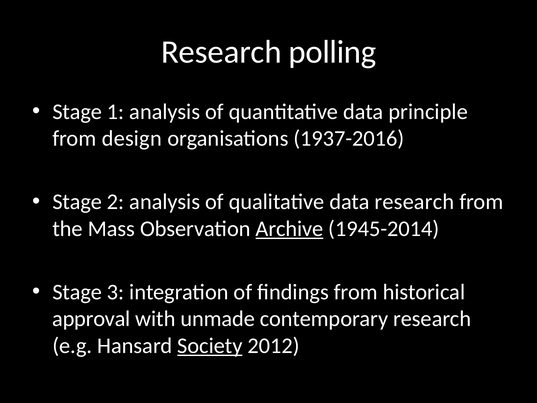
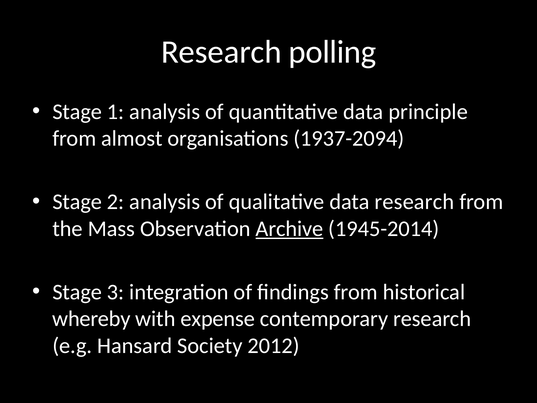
design: design -> almost (132, 138)
1937-2016: 1937-2016 -> 1937-2094 (349, 138)
approval: approval -> whereby (91, 319)
unmade: unmade -> expense (218, 319)
Society underline: present -> none (210, 346)
